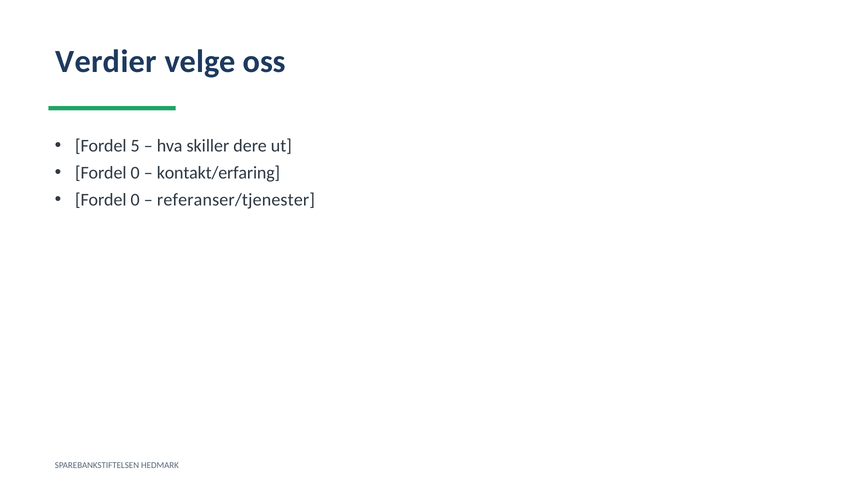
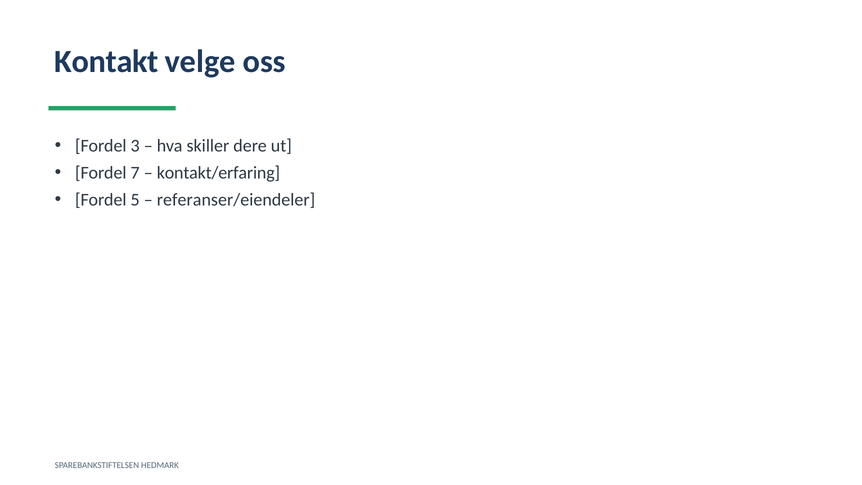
Verdier: Verdier -> Kontakt (106, 62)
5: 5 -> 3 (135, 146)
0: 0 -> 7 (135, 173)
0: 0 -> 5 (135, 200)
referanser/tjenester: referanser/tjenester -> referanser/eiendeler (236, 200)
